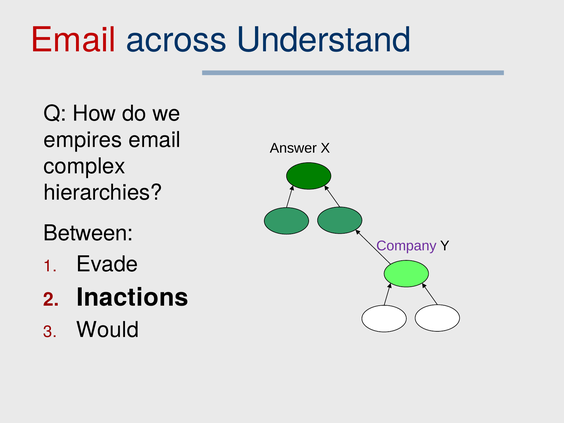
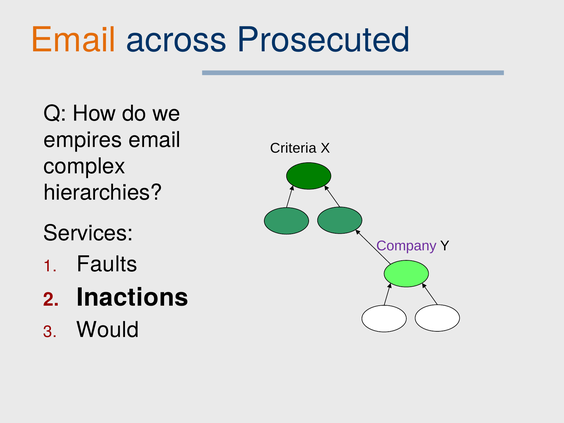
Email colour: red -> orange (73, 40)
Understand: Understand -> Prosecuted (324, 40)
Answer: Answer -> Criteria (293, 148)
Between: Between -> Services (88, 233)
Evade: Evade -> Faults (107, 264)
